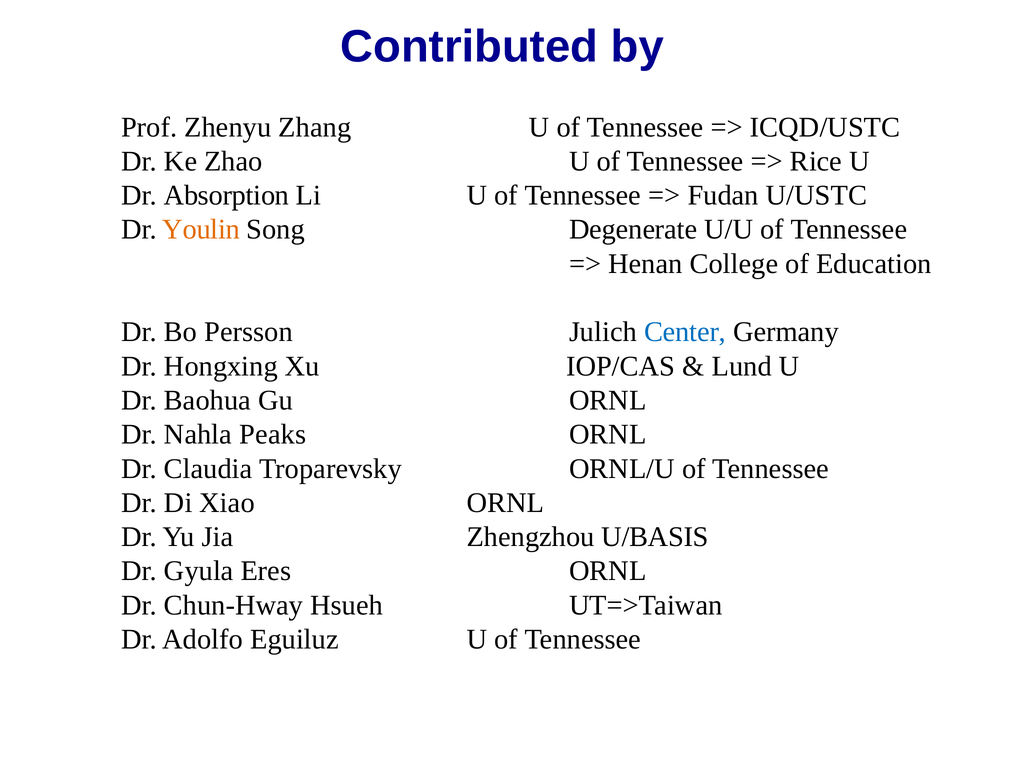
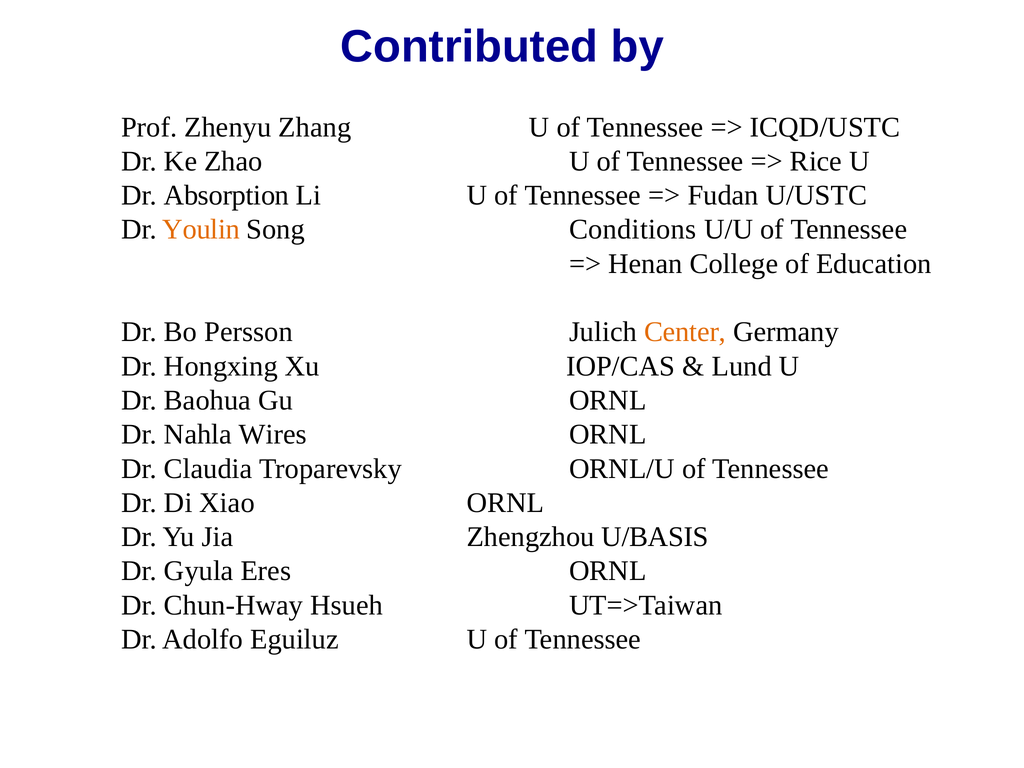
Degenerate: Degenerate -> Conditions (633, 230)
Center colour: blue -> orange (685, 332)
Peaks: Peaks -> Wires (273, 434)
